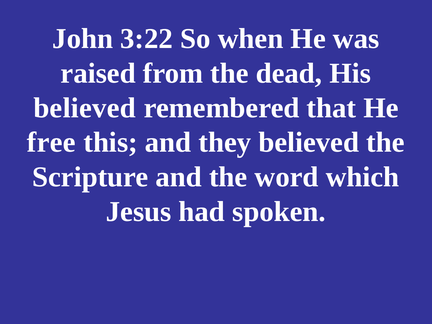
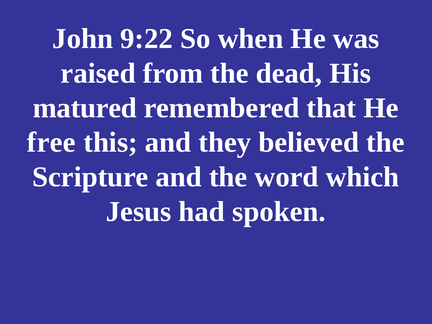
3:22: 3:22 -> 9:22 (147, 39)
believed: believed -> matured (85, 108)
